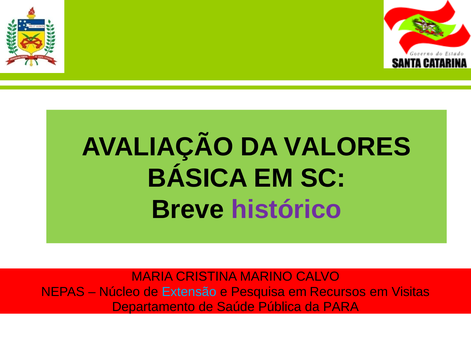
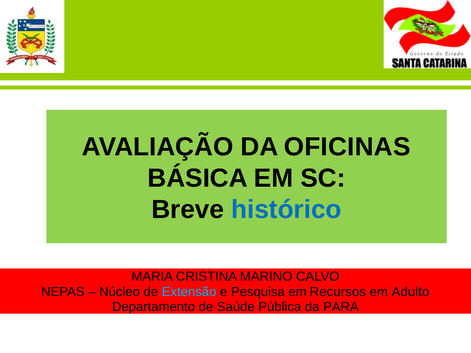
VALORES: VALORES -> OFICINAS (347, 147)
histórico colour: purple -> blue (286, 210)
Visitas: Visitas -> Adulto (410, 292)
